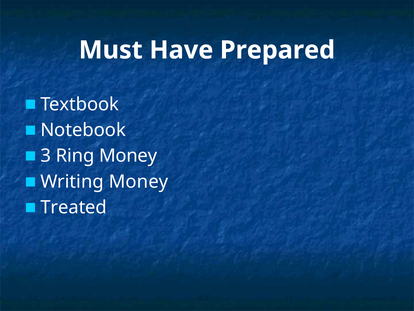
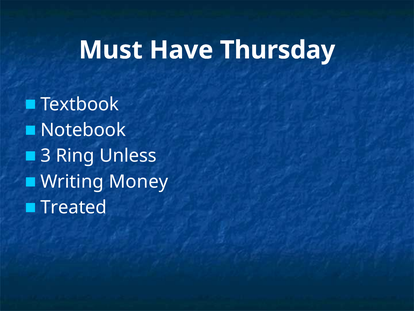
Prepared: Prepared -> Thursday (278, 50)
Ring Money: Money -> Unless (128, 156)
